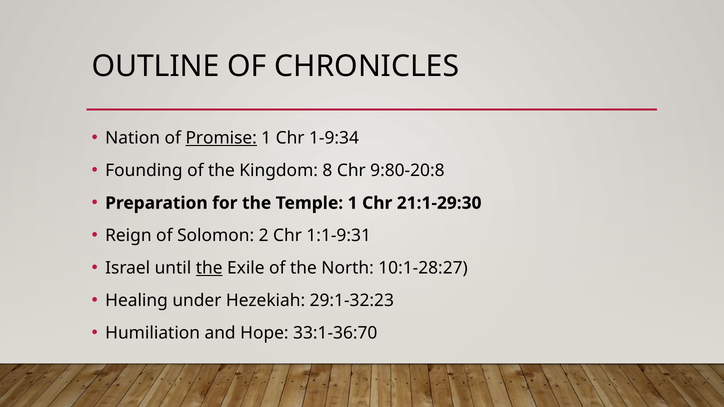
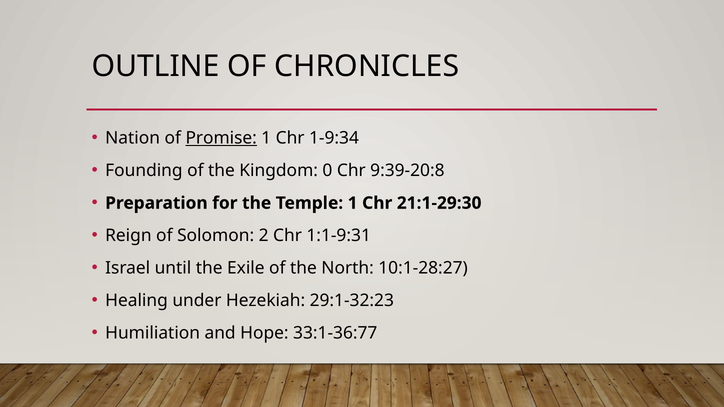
8: 8 -> 0 (327, 171)
9:80-20:8: 9:80-20:8 -> 9:39-20:8 (407, 171)
the underline: present -> none (209, 268)
33:1-36:70: 33:1-36:70 -> 33:1-36:77 (335, 333)
